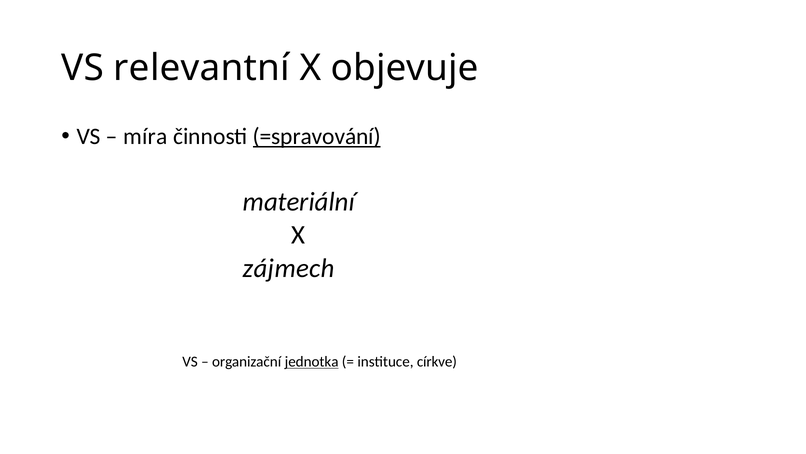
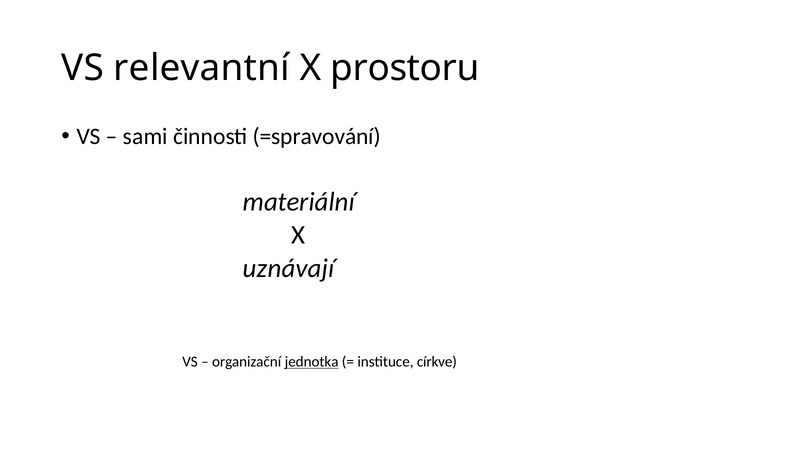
objevuje: objevuje -> prostoru (405, 68)
míra: míra -> sami (145, 136)
=spravování underline: present -> none (317, 136)
zájmech: zájmech -> uznávají (289, 268)
